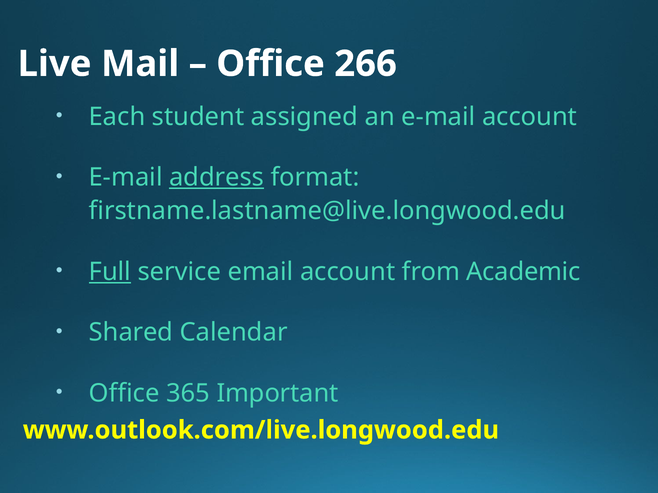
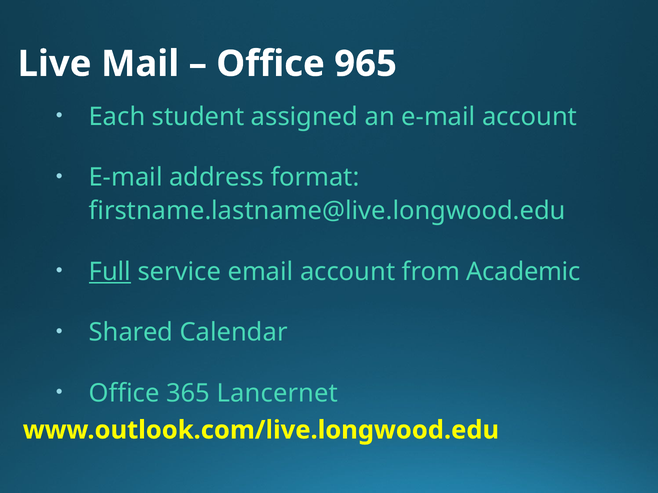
266: 266 -> 965 (366, 64)
address underline: present -> none (217, 177)
Important: Important -> Lancernet (277, 393)
